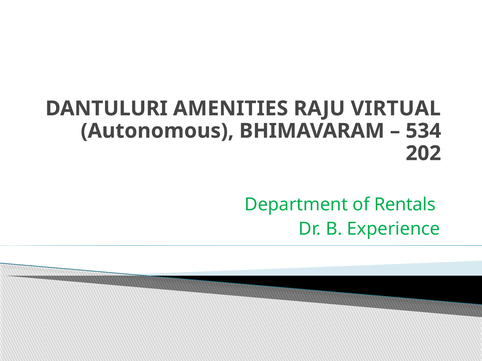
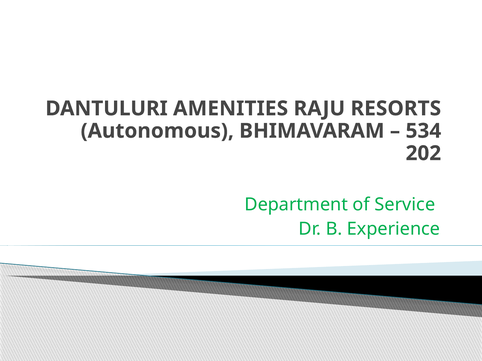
VIRTUAL: VIRTUAL -> RESORTS (396, 109)
Rentals: Rentals -> Service (405, 205)
